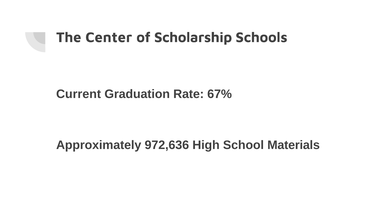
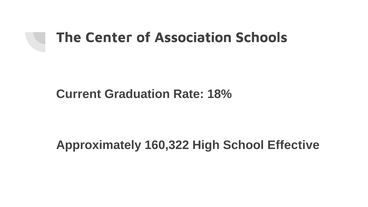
Scholarship: Scholarship -> Association (193, 37)
67%: 67% -> 18% (220, 94)
972,636: 972,636 -> 160,322 (167, 145)
Materials: Materials -> Effective (293, 145)
